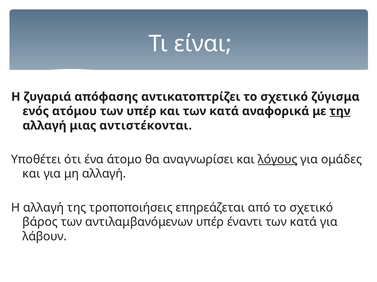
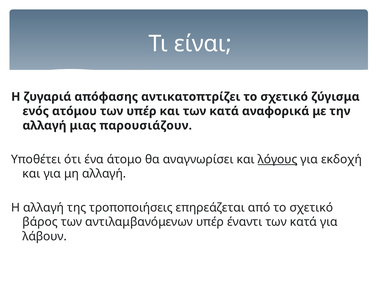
την underline: present -> none (340, 111)
αντιστέκονται: αντιστέκονται -> παρουσιάζουν (146, 126)
ομάδες: ομάδες -> εκδοχή (341, 160)
